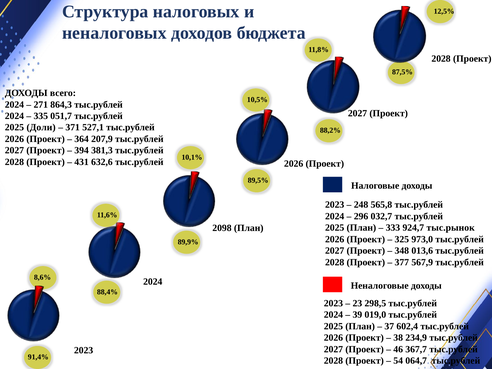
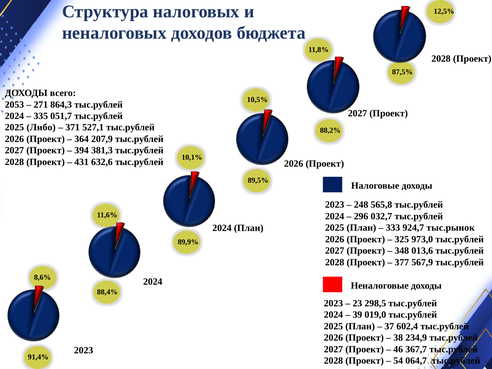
2024: 2024 -> 2053 (14, 105)
Доли: Доли -> Либо (41, 127)
2098: 2098 -> 2024 (222, 228)
